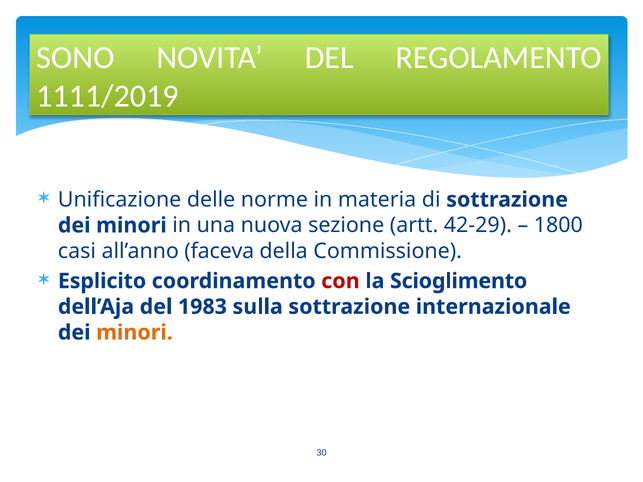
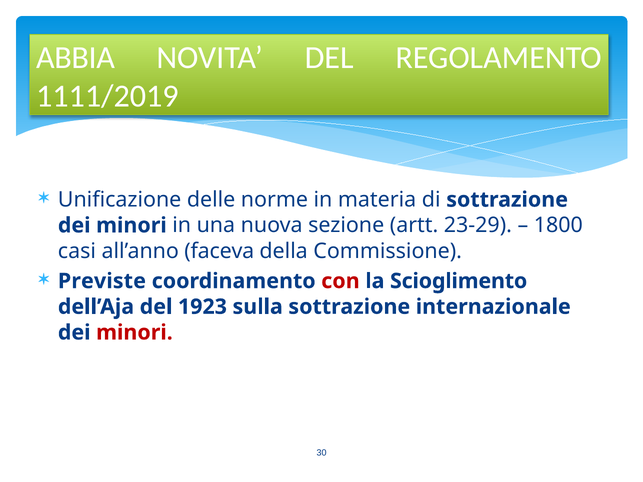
SONO: SONO -> ABBIA (75, 58)
42-29: 42-29 -> 23-29 (478, 225)
Esplicito: Esplicito -> Previste (102, 281)
1983: 1983 -> 1923 (202, 307)
minori colour: orange -> red (134, 333)
